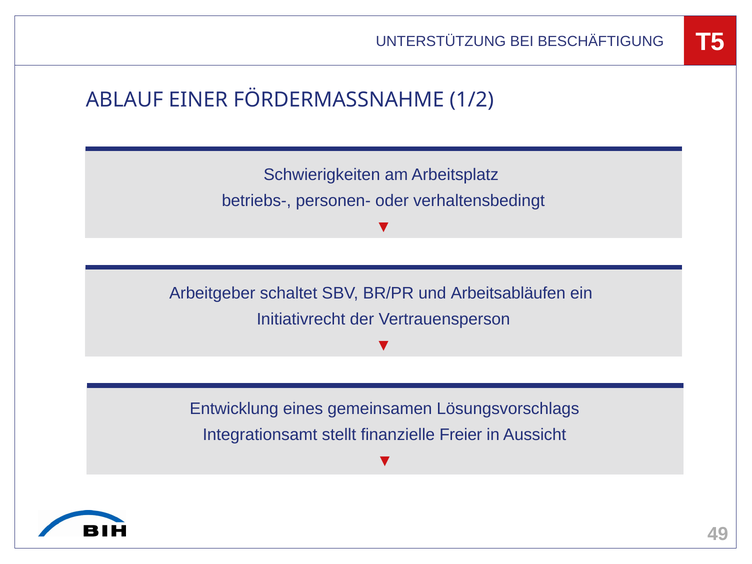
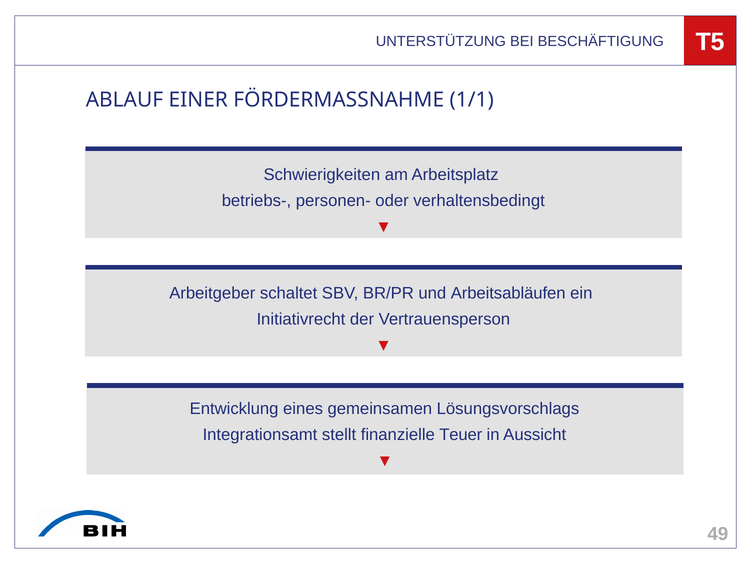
1/2: 1/2 -> 1/1 (472, 100)
Freier: Freier -> Teuer (461, 435)
